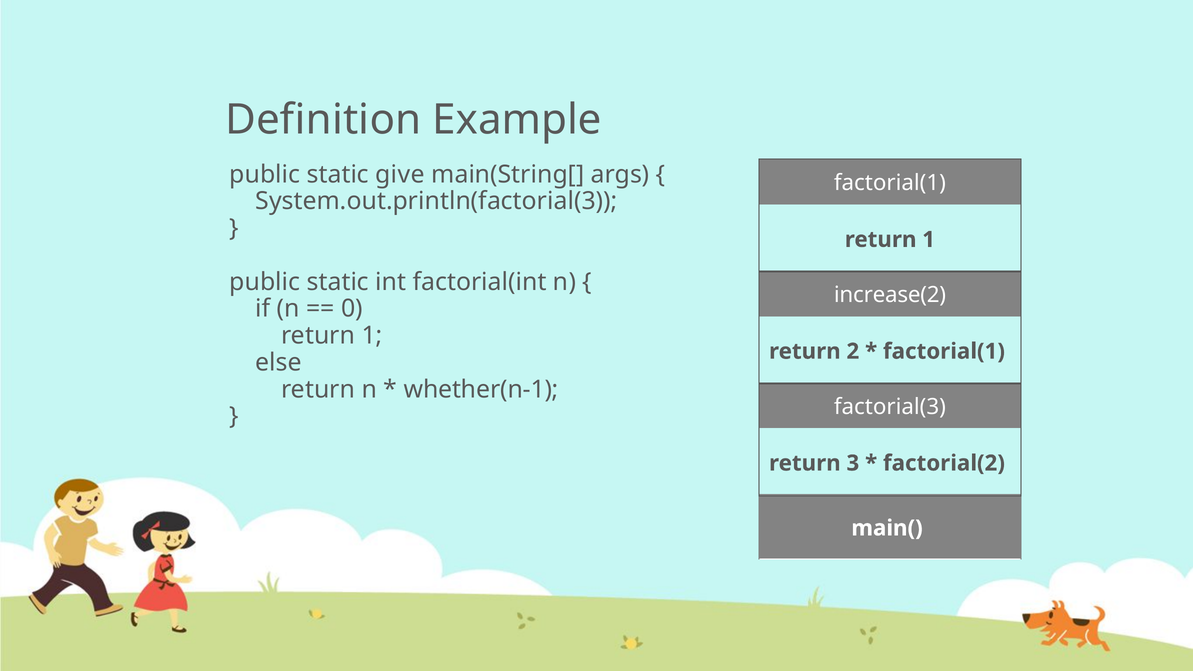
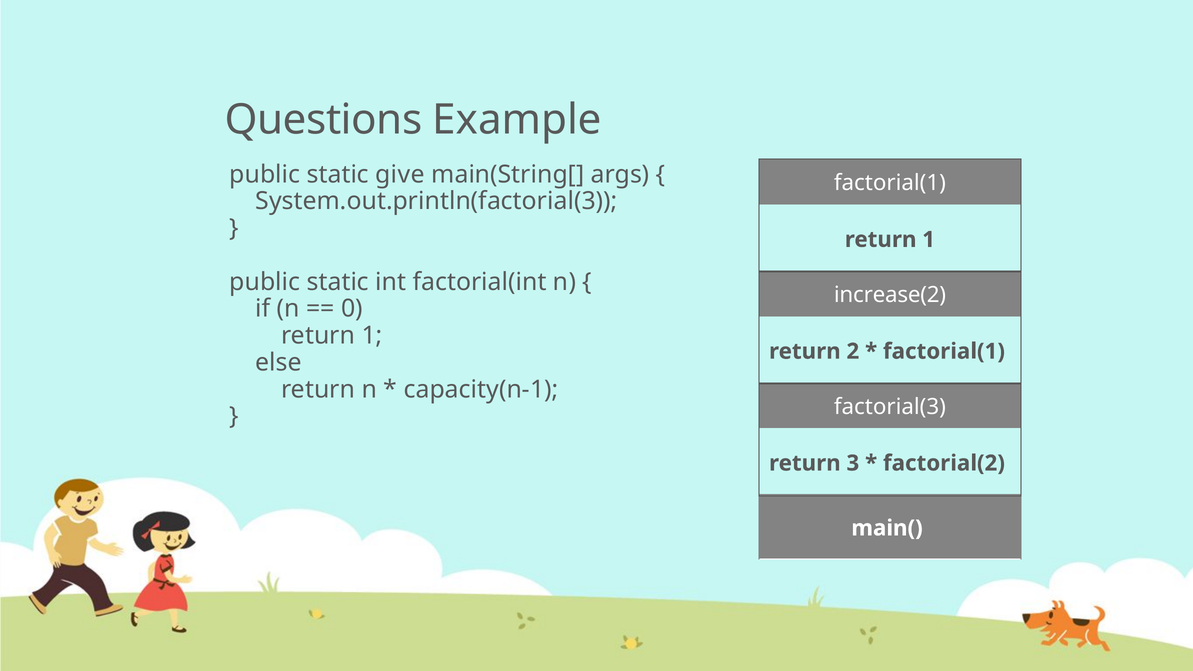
Definition: Definition -> Questions (323, 120)
whether(n-1: whether(n-1 -> capacity(n-1 (481, 389)
